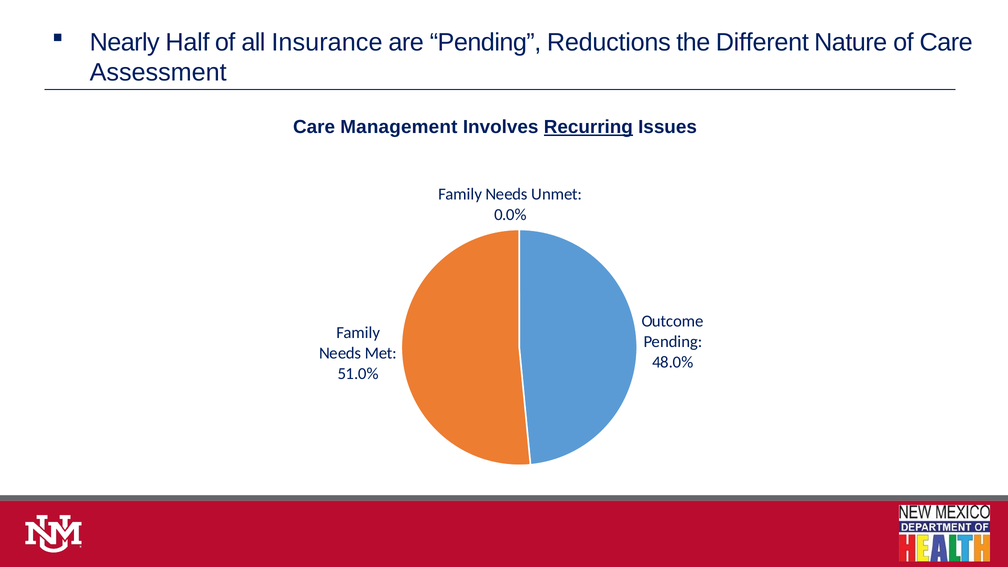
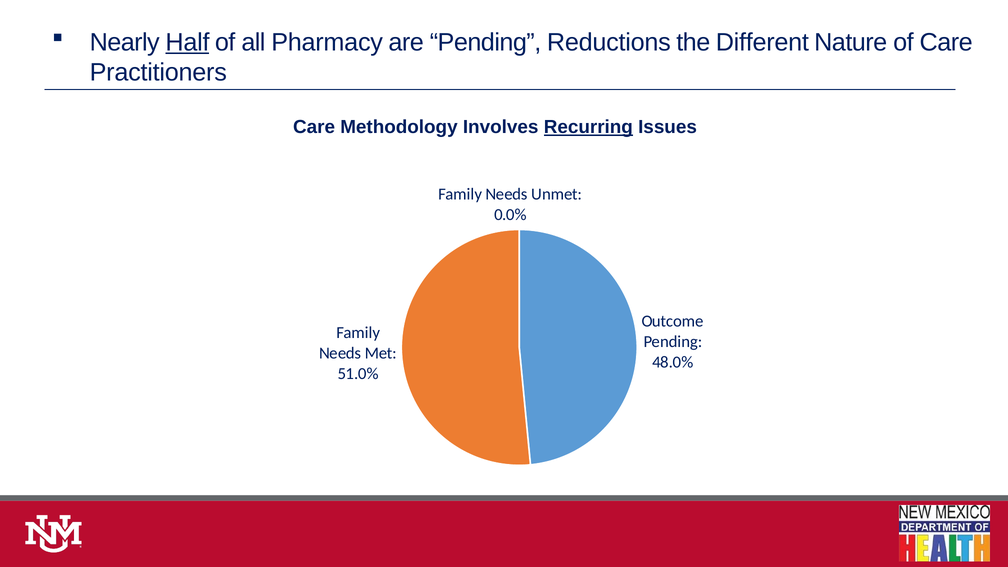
Half underline: none -> present (187, 42)
Insurance: Insurance -> Pharmacy (327, 42)
Assessment: Assessment -> Practitioners (158, 73)
Management: Management -> Methodology (399, 127)
